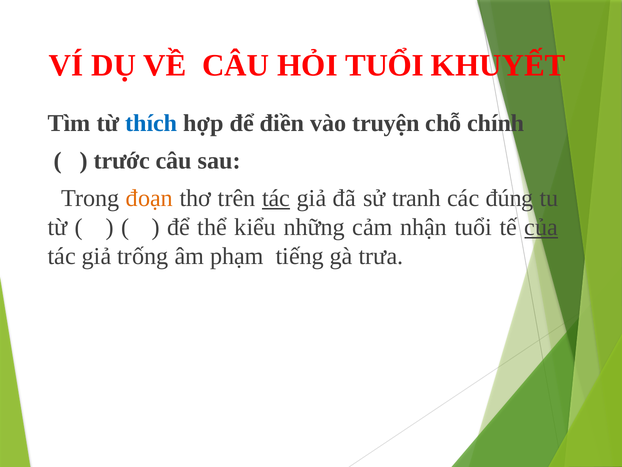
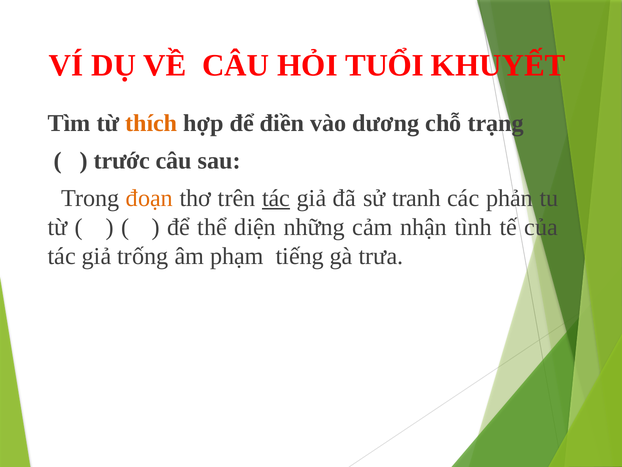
thích colour: blue -> orange (151, 123)
truyện: truyện -> dương (386, 123)
chính: chính -> trạng (496, 123)
đúng: đúng -> phản (510, 198)
kiểu: kiểu -> diện (255, 227)
nhận tuổi: tuổi -> tình (473, 227)
của underline: present -> none (541, 227)
